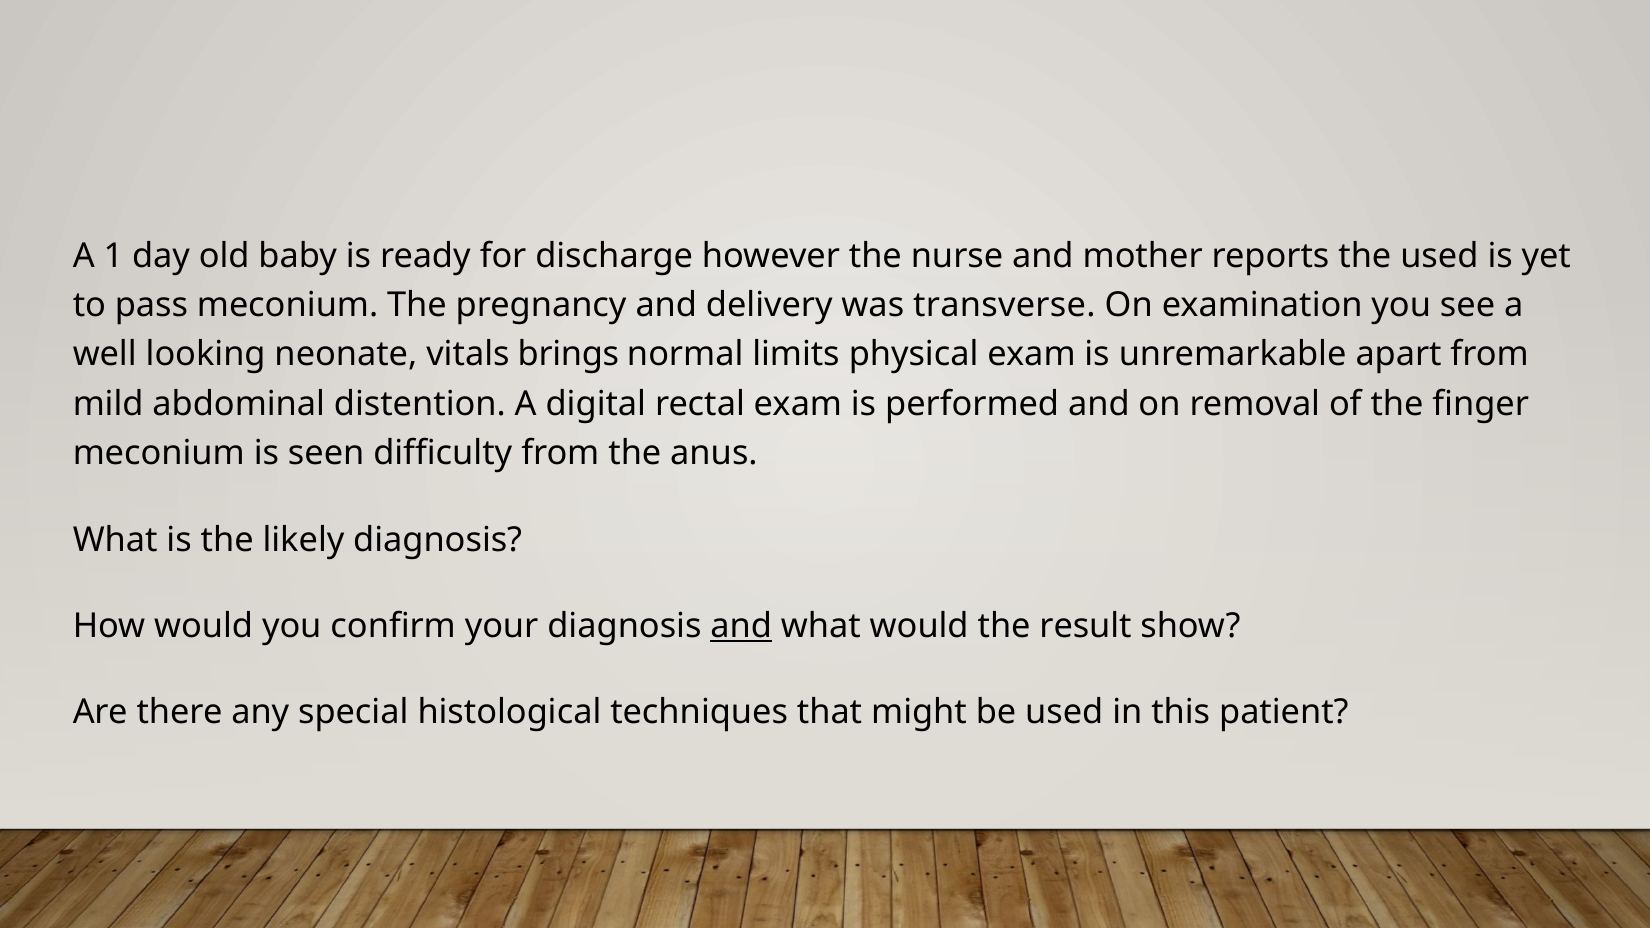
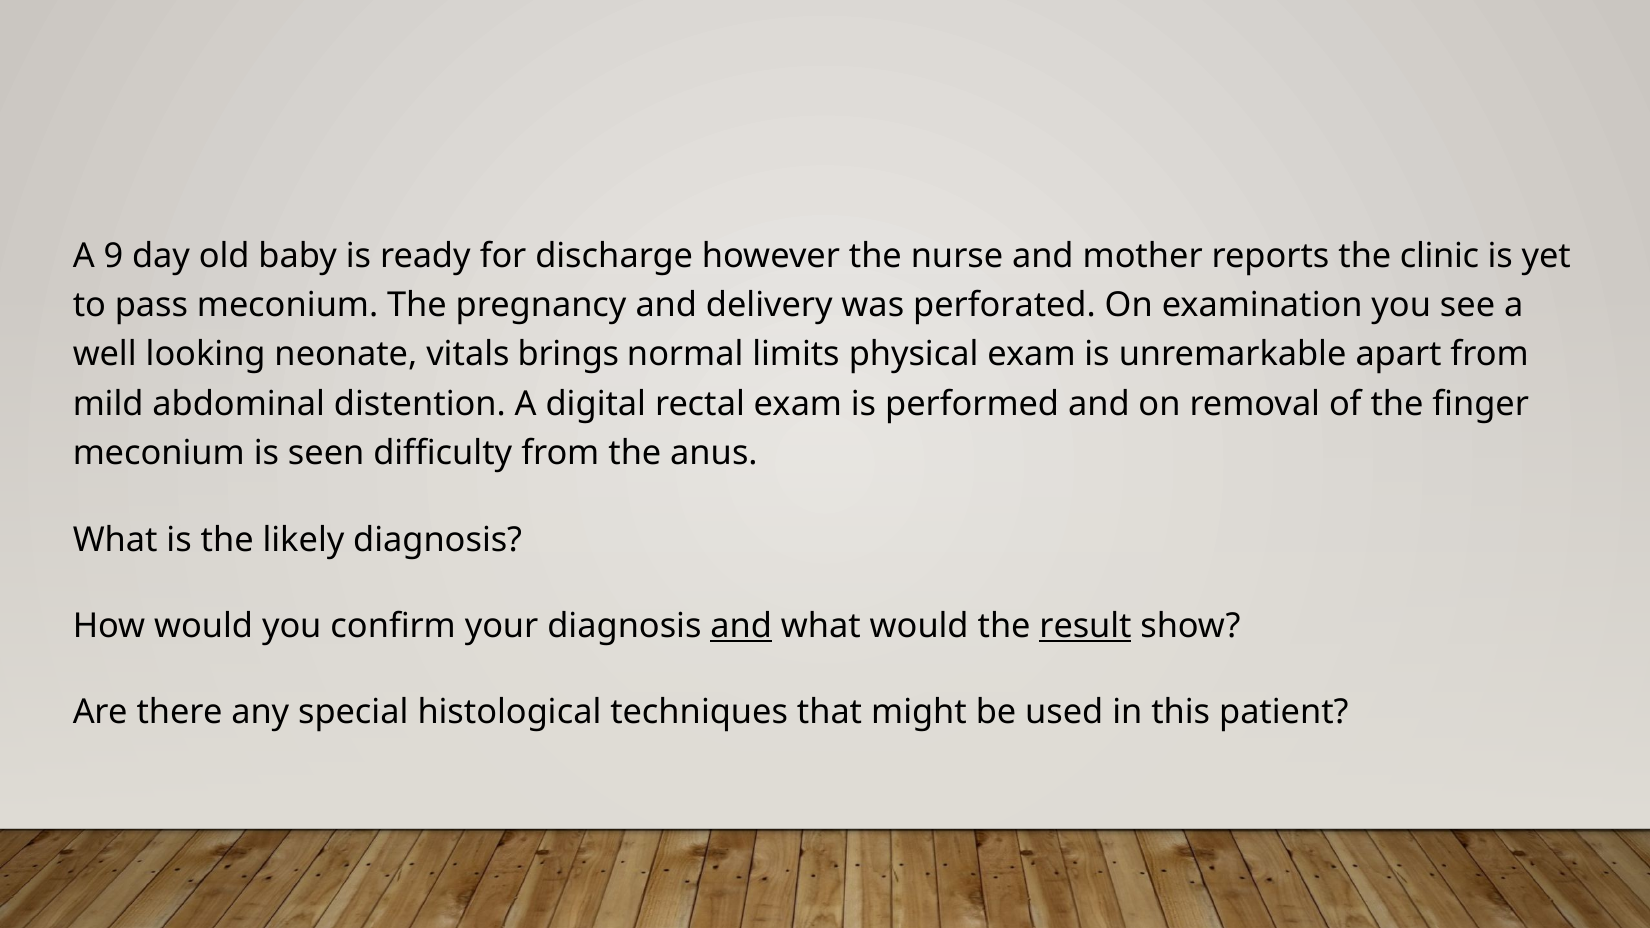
1: 1 -> 9 (113, 256)
the used: used -> clinic (1440, 256)
transverse: transverse -> perforated (1004, 305)
result underline: none -> present (1085, 626)
